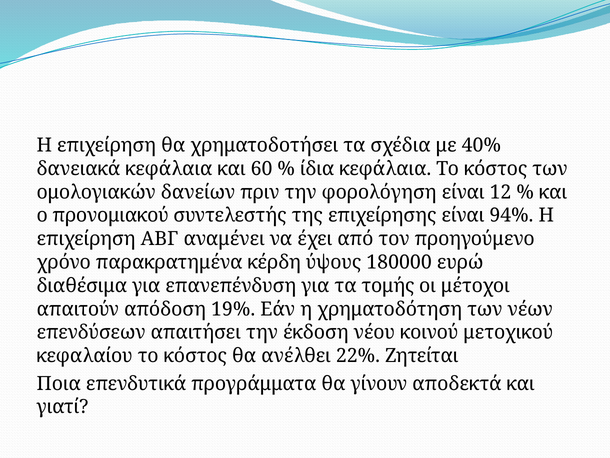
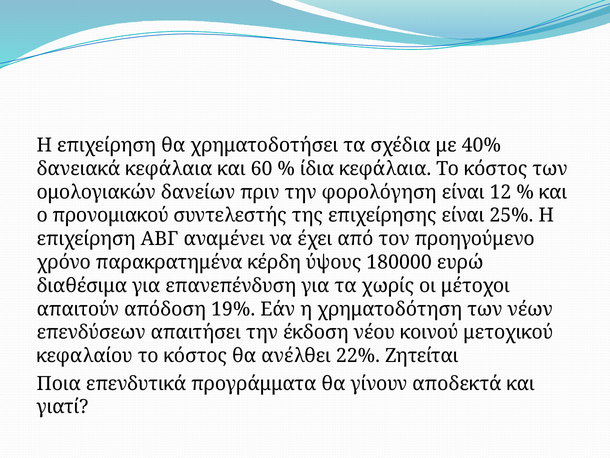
94%: 94% -> 25% (511, 215)
τομής: τομής -> χωρίς (388, 285)
